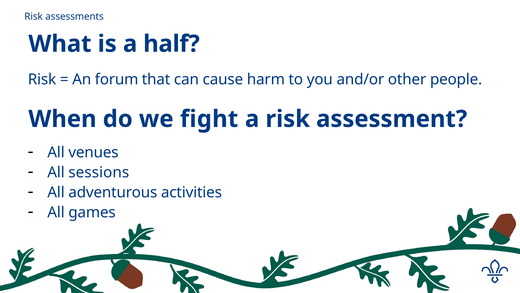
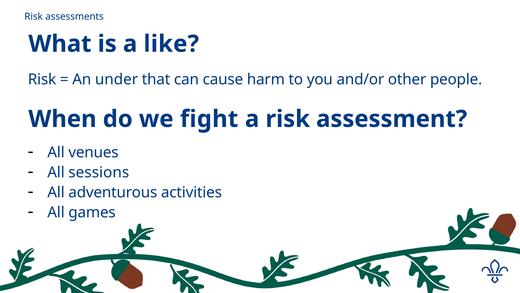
half: half -> like (171, 44)
forum: forum -> under (116, 79)
